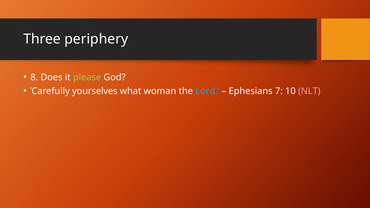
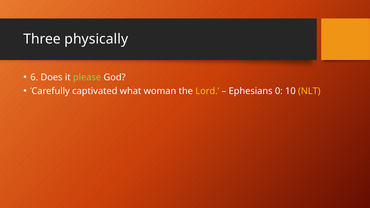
periphery: periphery -> physically (96, 39)
8: 8 -> 6 (34, 77)
yourselves: yourselves -> captivated (95, 91)
Lord colour: light blue -> yellow (207, 91)
7: 7 -> 0 (279, 91)
NLT colour: pink -> yellow (309, 91)
